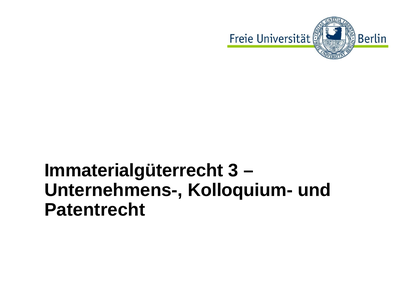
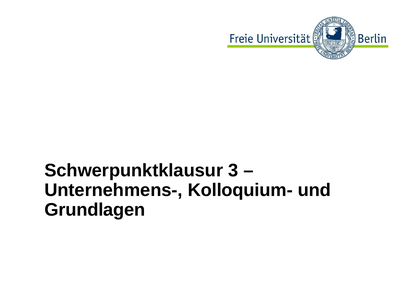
Immaterialgüterrecht: Immaterialgüterrecht -> Schwerpunktklausur (134, 170)
Patentrecht: Patentrecht -> Grundlagen (95, 210)
